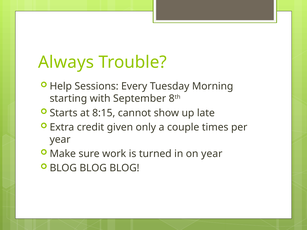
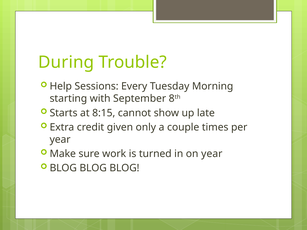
Always: Always -> During (66, 62)
